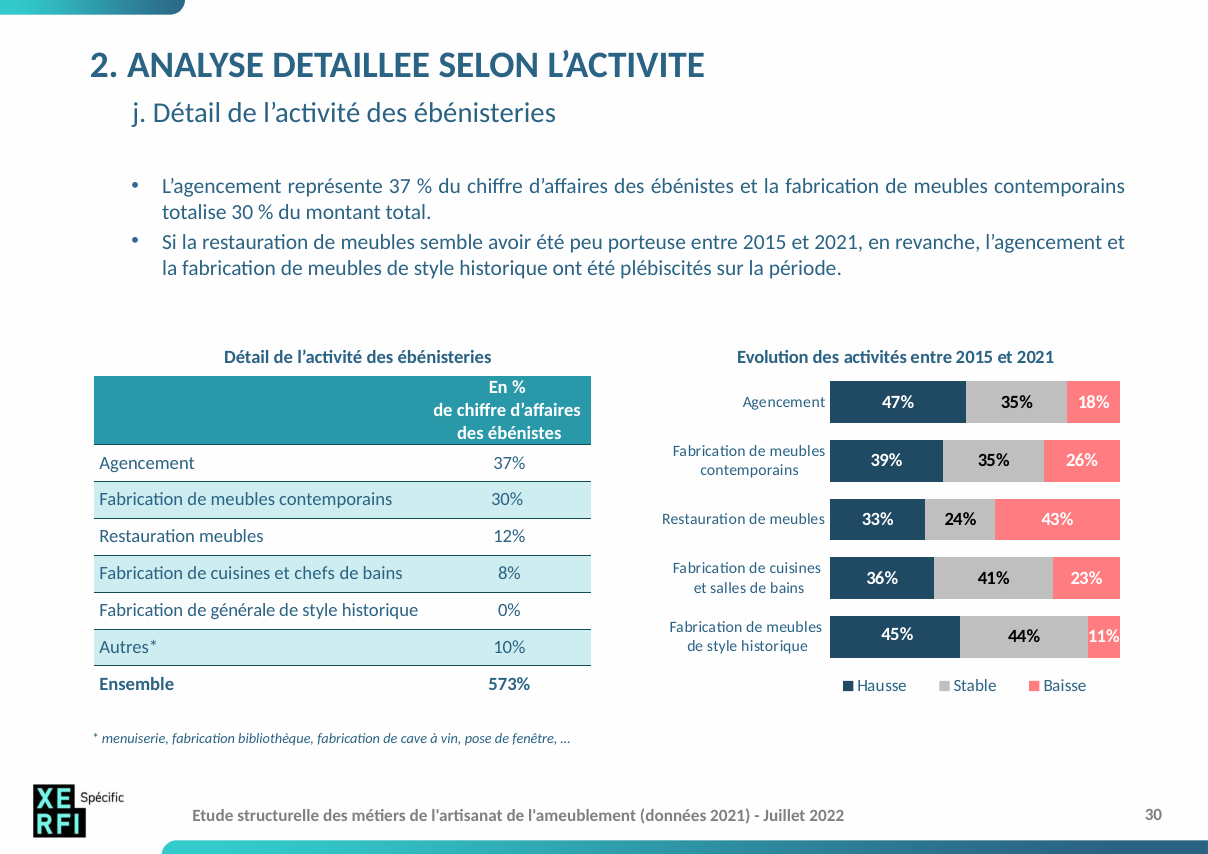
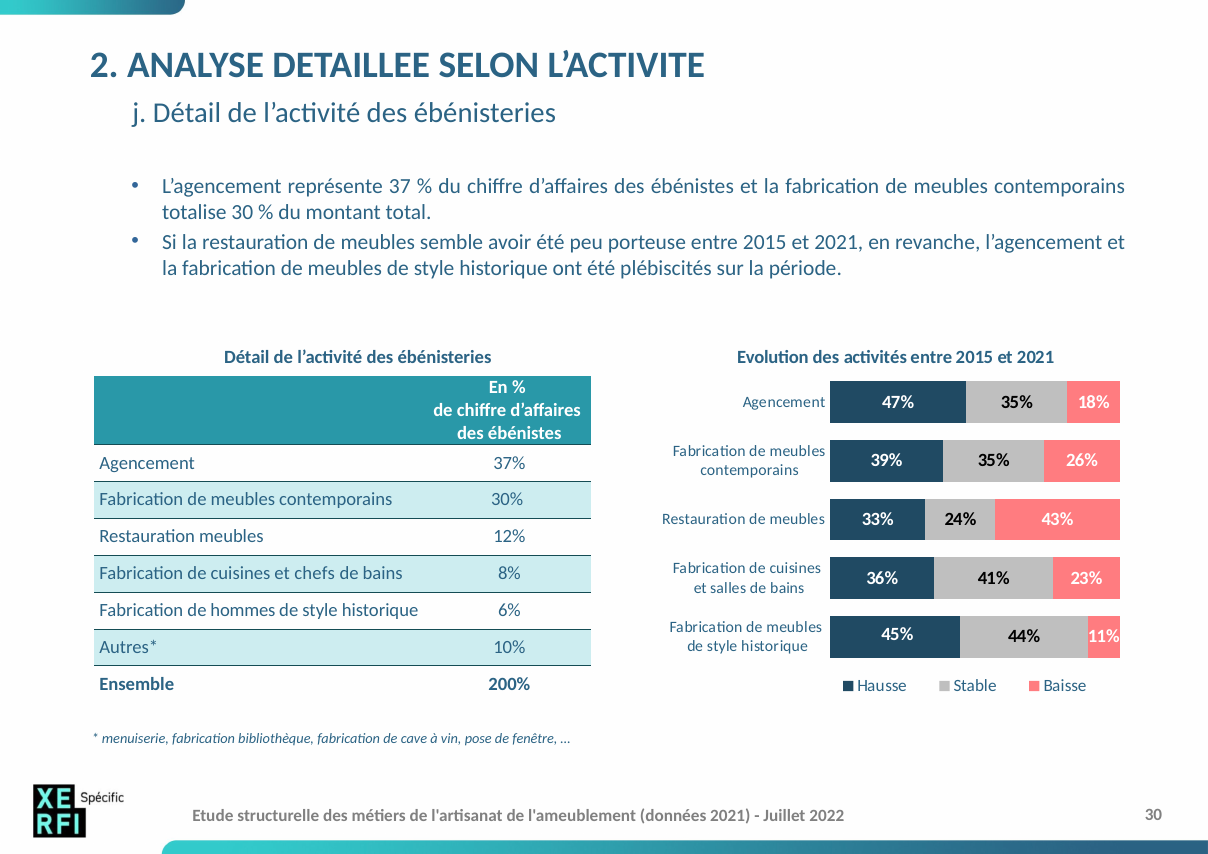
générale: générale -> hommes (243, 611)
0%: 0% -> 6% (509, 611)
573%: 573% -> 200% (509, 685)
